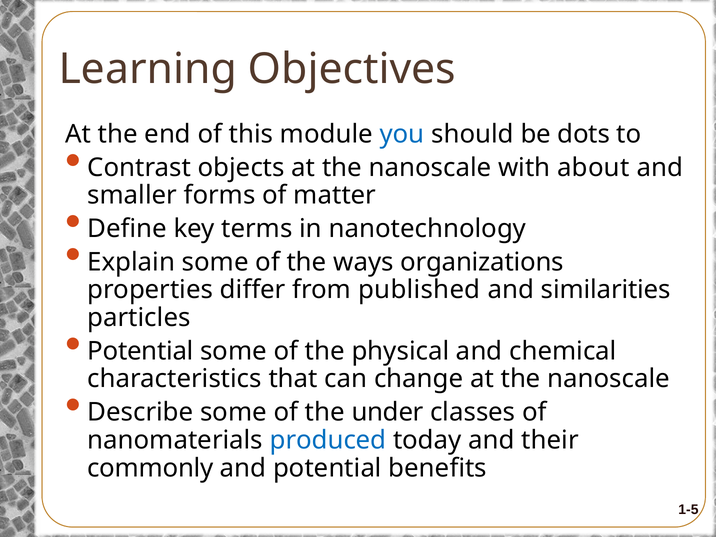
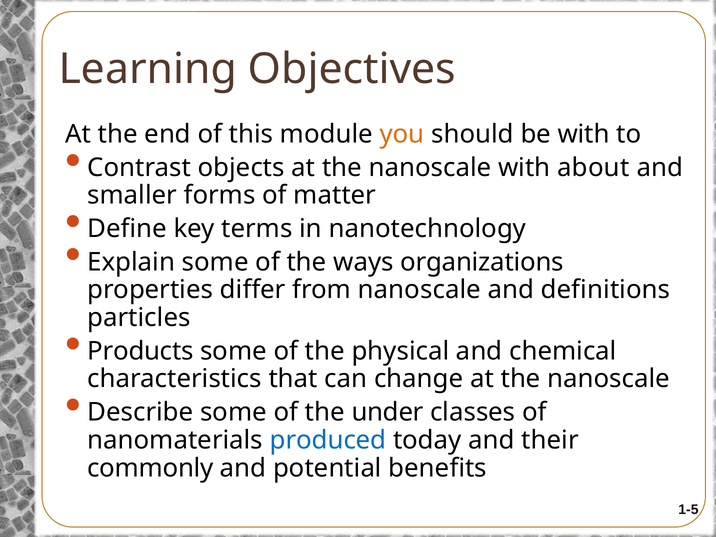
you colour: blue -> orange (402, 134)
be dots: dots -> with (584, 134)
from published: published -> nanoscale (419, 290)
similarities: similarities -> definitions (606, 290)
Potential: Potential -> Products (140, 351)
